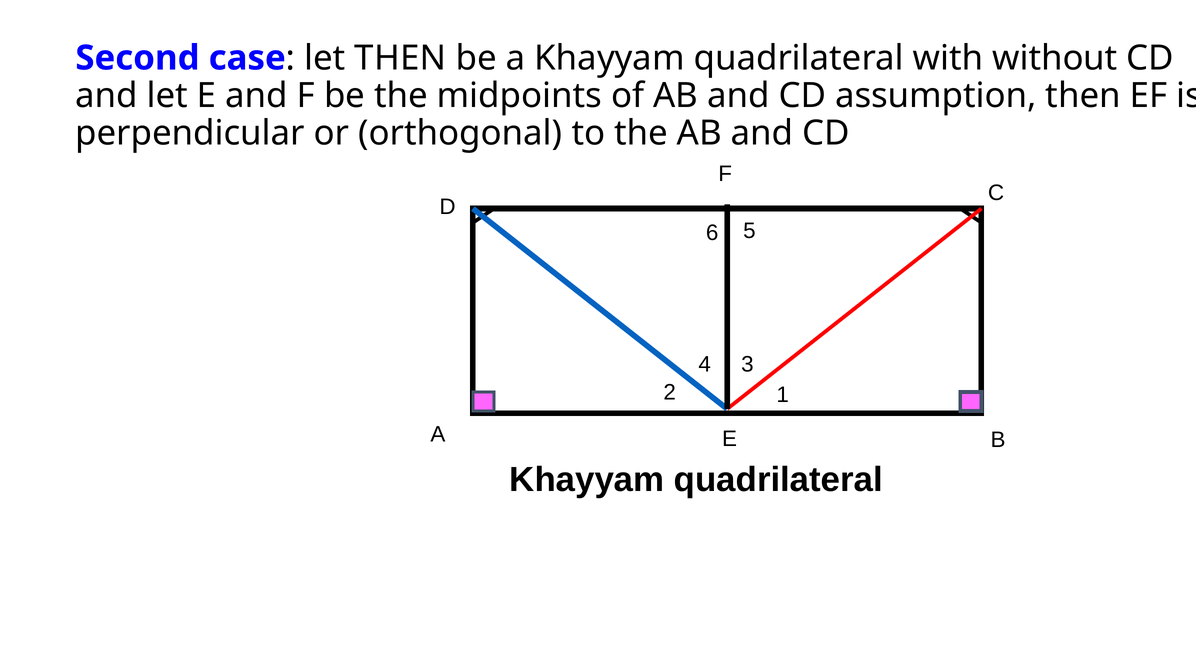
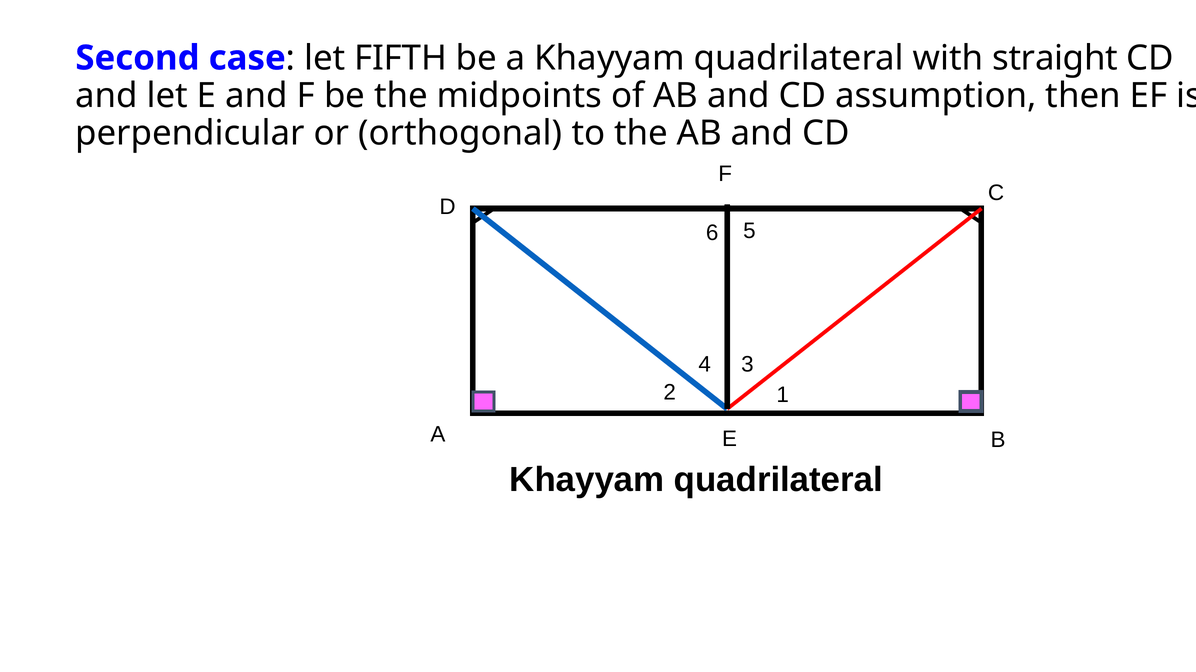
let THEN: THEN -> FIFTH (401, 58)
without: without -> straight (1055, 58)
